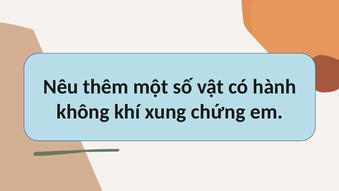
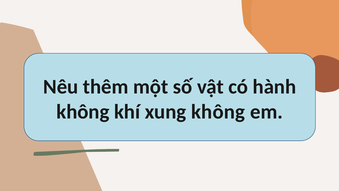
xung chứng: chứng -> không (218, 112)
